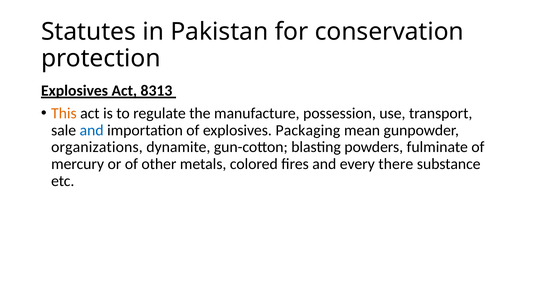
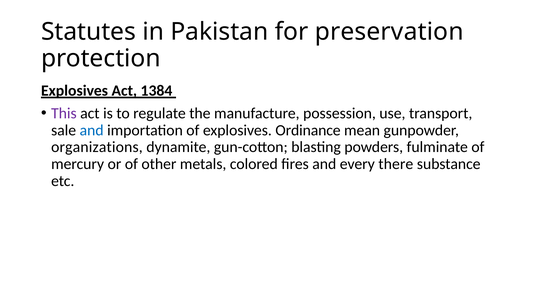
conservation: conservation -> preservation (389, 32)
8313: 8313 -> 1384 (156, 91)
This colour: orange -> purple (64, 114)
Packaging: Packaging -> Ordinance (308, 130)
